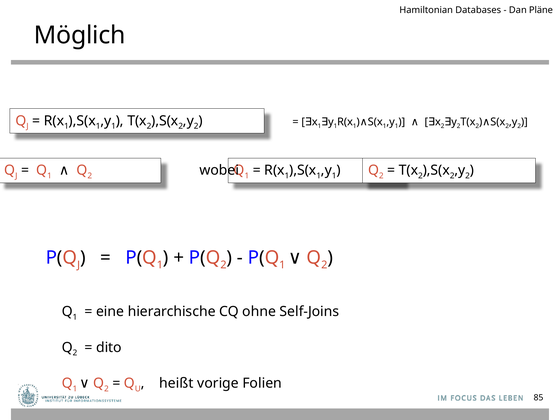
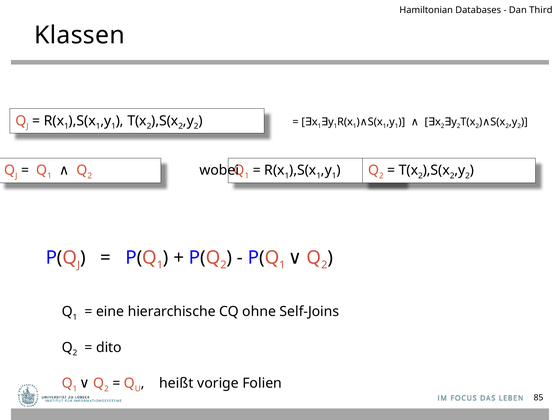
Pläne: Pläne -> Third (541, 10)
Möglich: Möglich -> Klassen (80, 35)
